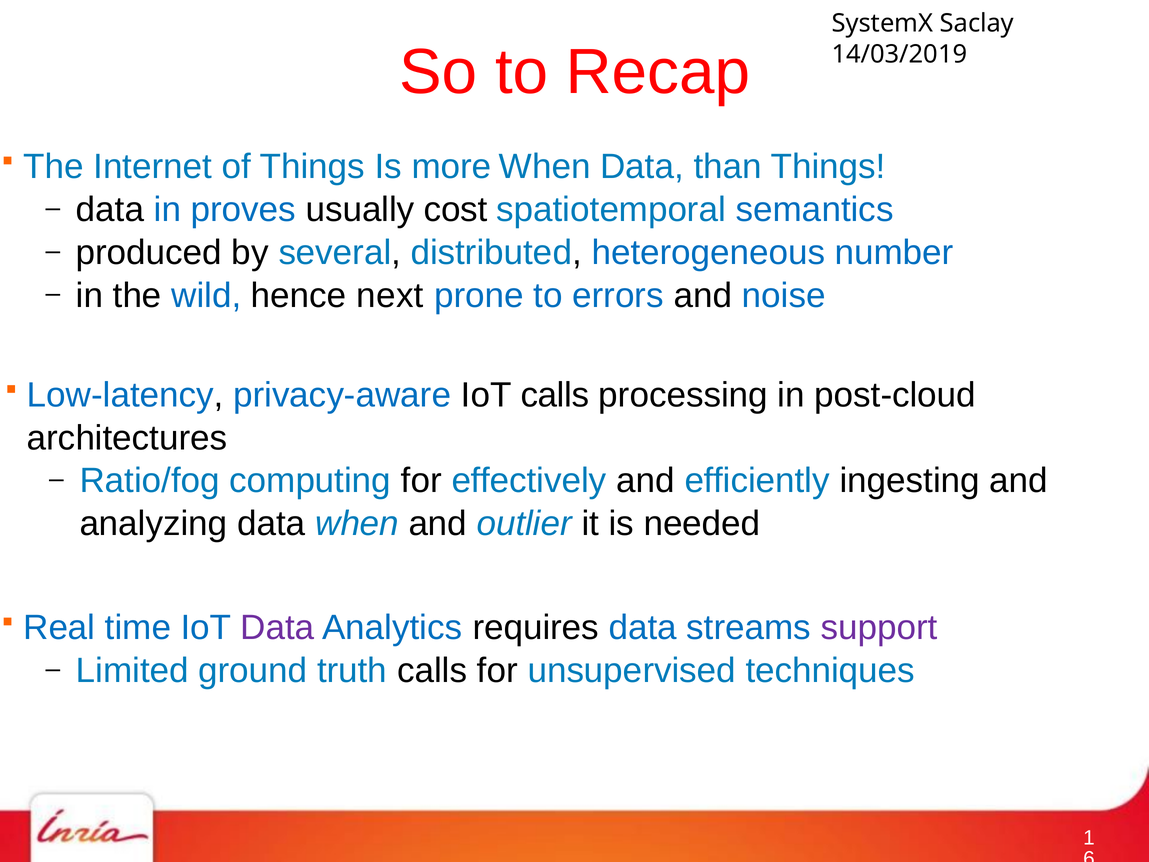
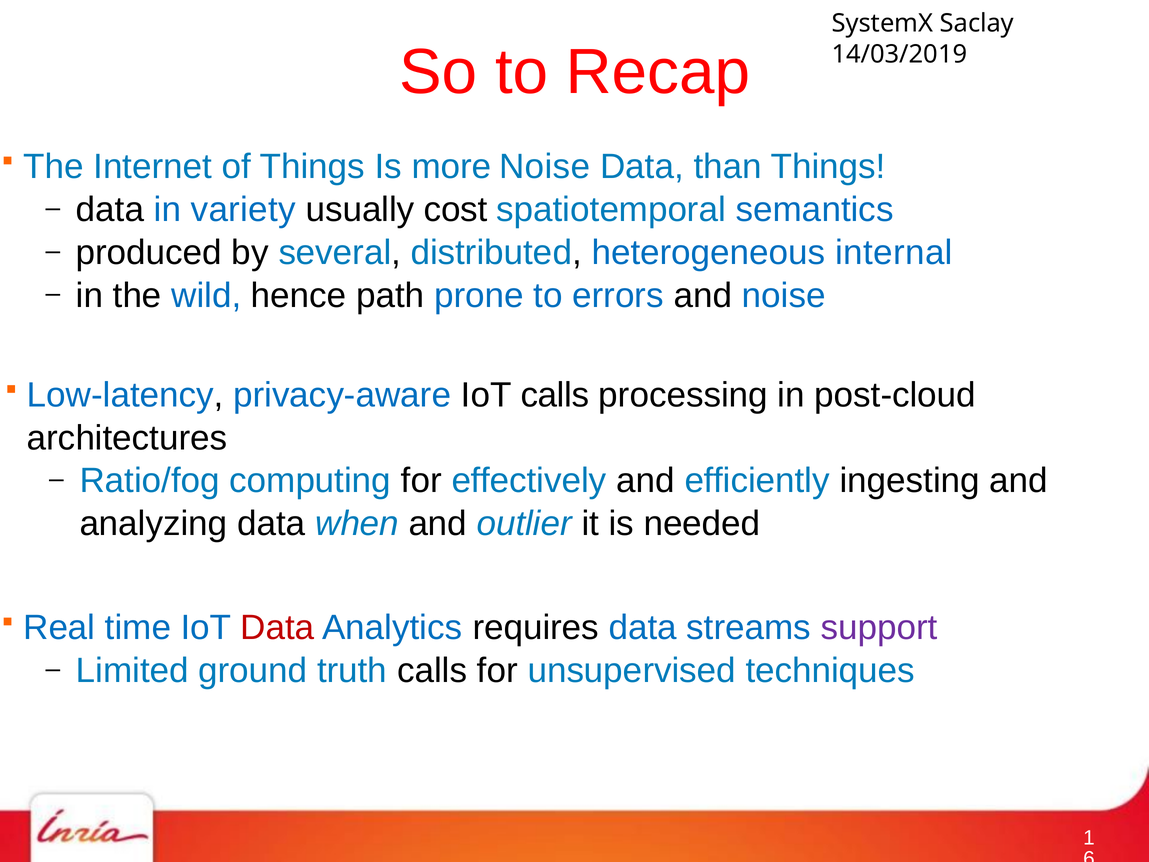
more When: When -> Noise (545, 167)
proves: proves -> variety (243, 209)
number: number -> internal (894, 252)
next: next -> path (390, 295)
Data colour: purple -> red (277, 627)
